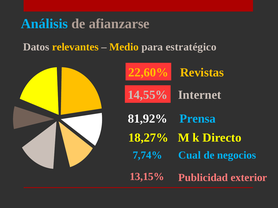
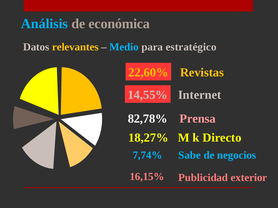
afianzarse: afianzarse -> económica (119, 24)
Medio colour: yellow -> light blue (124, 47)
81,92%: 81,92% -> 82,78% (148, 119)
Prensa colour: light blue -> pink (198, 119)
Cual: Cual -> Sabe (190, 156)
13,15%: 13,15% -> 16,15% (147, 177)
